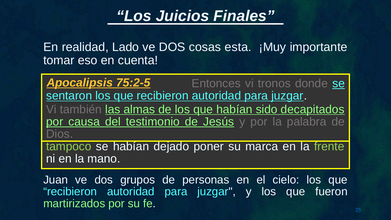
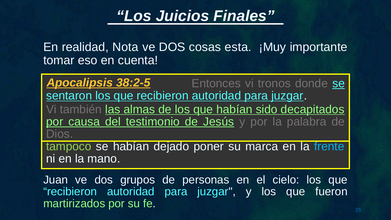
Lado: Lado -> Nota (125, 47)
75:2-5: 75:2-5 -> 38:2-5 (133, 83)
frente colour: light green -> light blue (329, 146)
